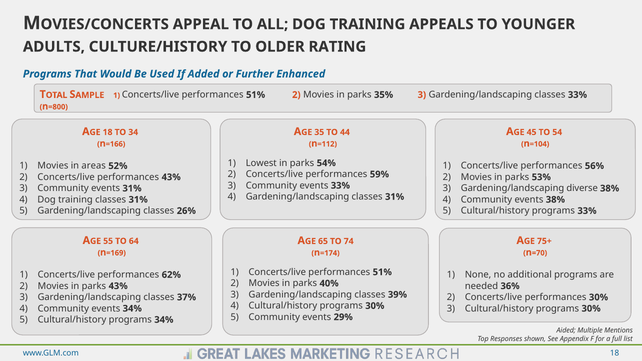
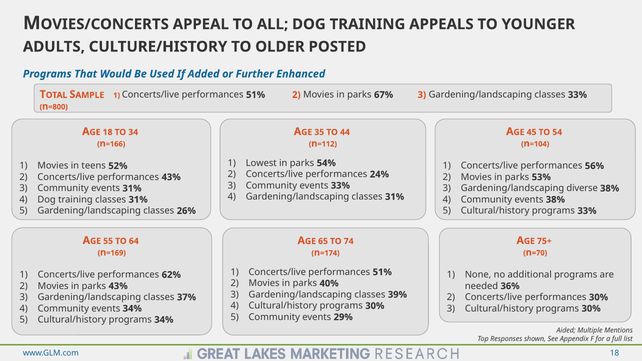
RATING: RATING -> POSTED (337, 47)
35%: 35% -> 67% (384, 95)
areas: areas -> teens (94, 166)
59%: 59% -> 24% (379, 174)
